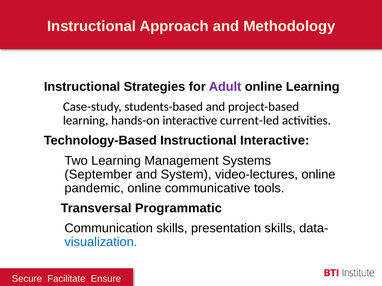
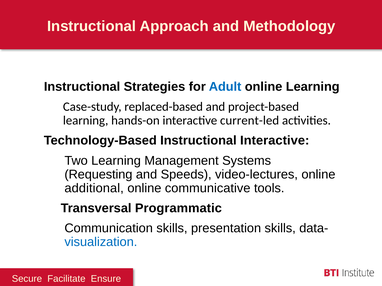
Adult colour: purple -> blue (225, 87)
students-based: students-based -> replaced-based (164, 107)
September: September -> Requesting (98, 175)
System: System -> Speeds (186, 175)
pandemic: pandemic -> additional (94, 188)
